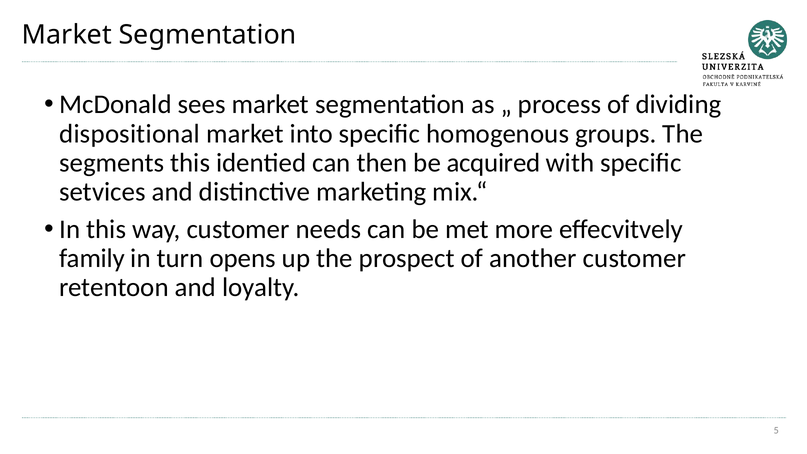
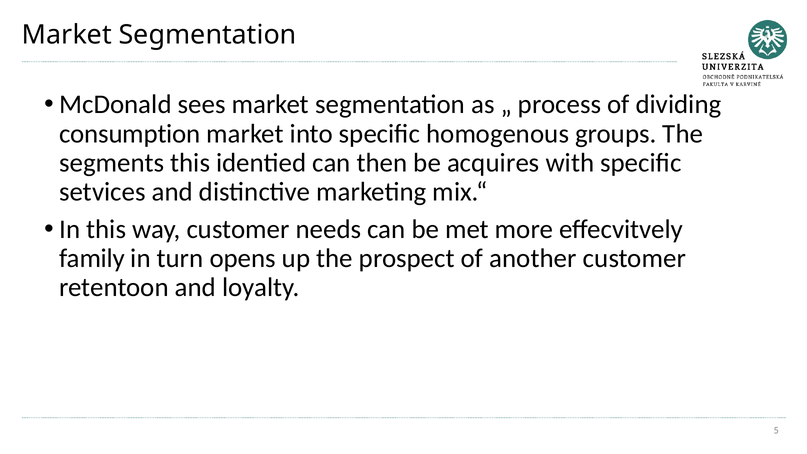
dispositional: dispositional -> consumption (130, 134)
acquired: acquired -> acquires (493, 163)
